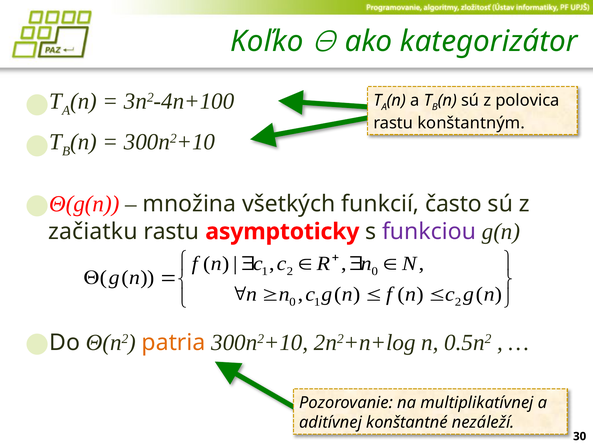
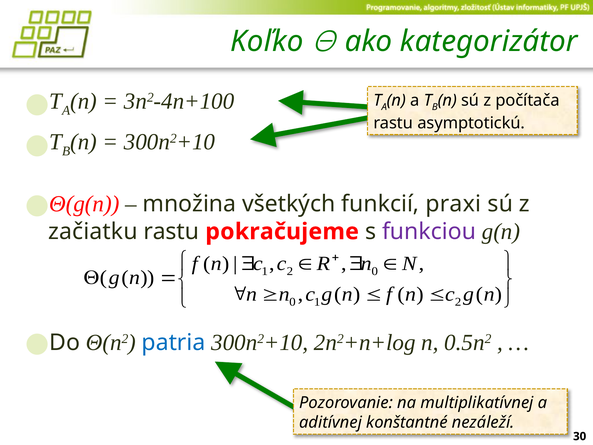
polovica: polovica -> počítača (528, 100)
konštantným: konštantným -> asymptotickú (471, 123)
často: často -> praxi (453, 204)
asymptoticky: asymptoticky -> pokračujeme (282, 231)
patria colour: orange -> blue (173, 342)
